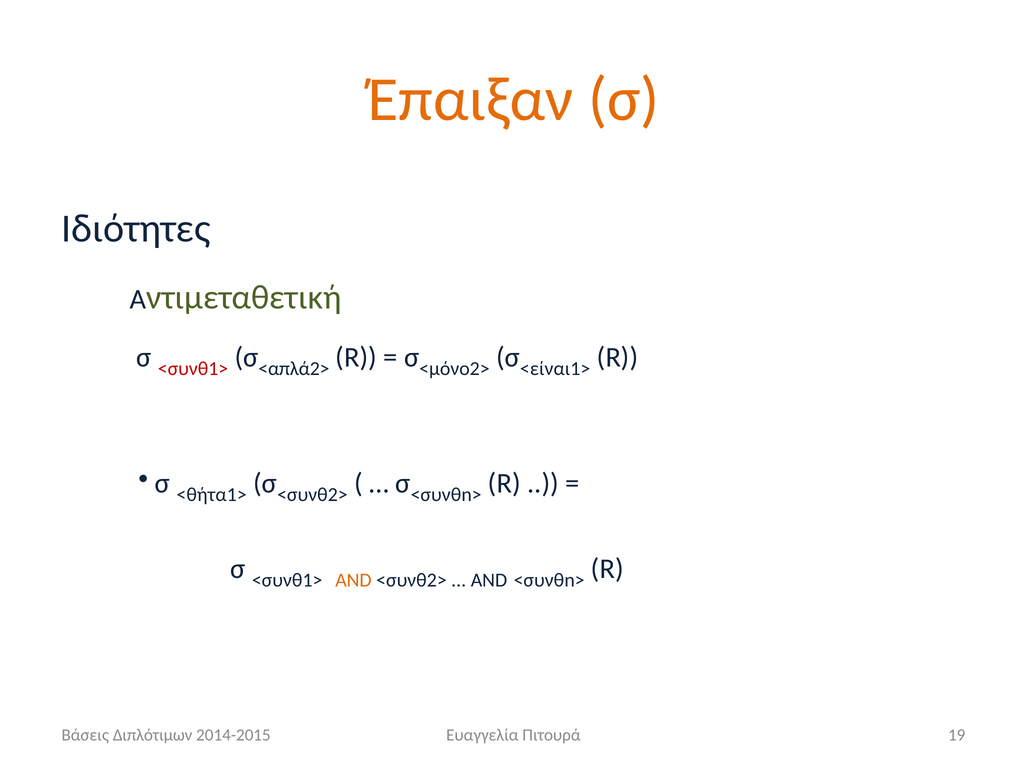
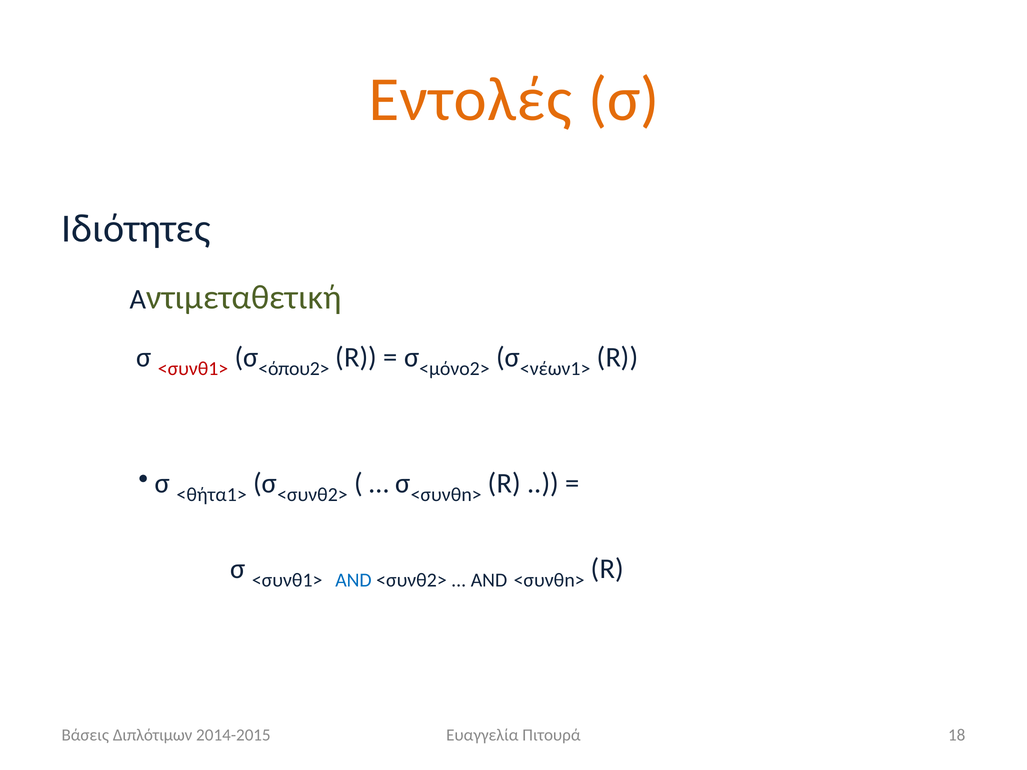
Έπαιξαν: Έπαιξαν -> Εντολές (470, 99)
<απλά2>: <απλά2> -> <όπου2> (294, 369)
<είναι1>: <είναι1> -> <νέων1> (555, 369)
AND colour: orange -> blue (354, 580)
19: 19 -> 18 (957, 735)
